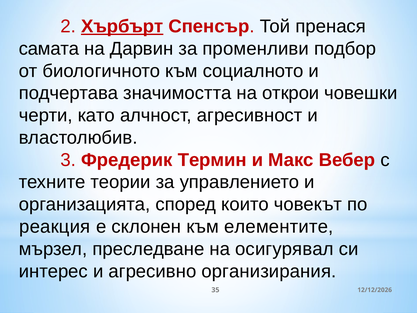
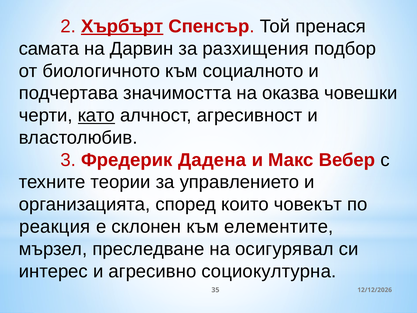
променливи: променливи -> разхищения (256, 49)
открои: открои -> оказва (291, 93)
като underline: none -> present (96, 115)
Термин: Термин -> Дадена (212, 160)
организирания: организирания -> социокултурна (269, 271)
